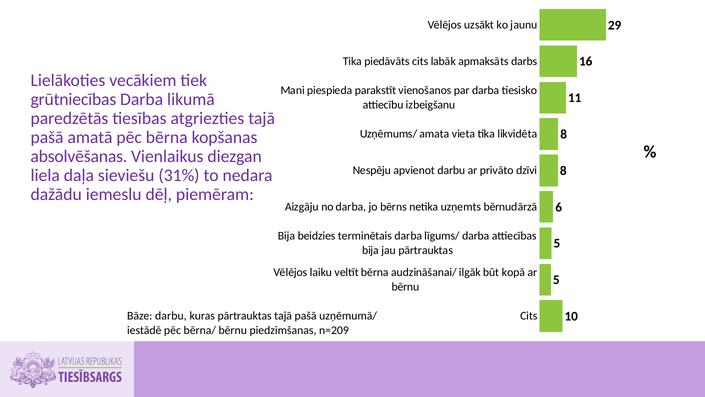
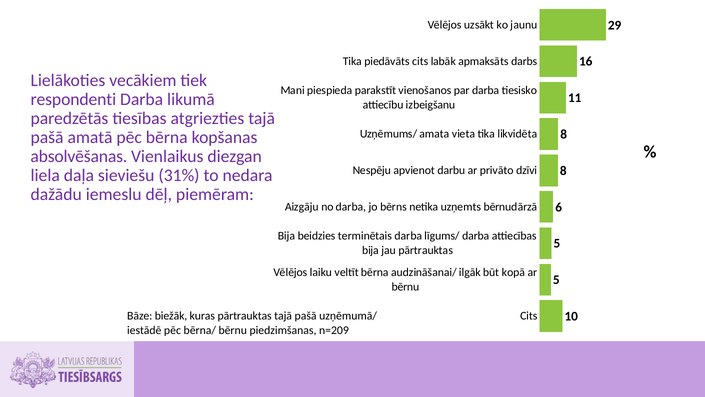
grūtniecības: grūtniecības -> respondenti (73, 99)
Bāze darbu: darbu -> biežāk (171, 316)
